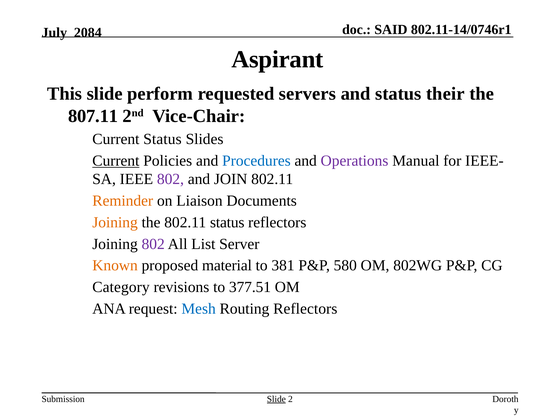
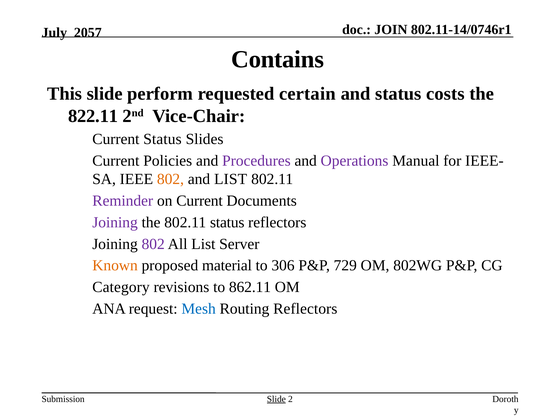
SAID: SAID -> JOIN (391, 30)
2084: 2084 -> 2057 (88, 33)
Aspirant: Aspirant -> Contains (278, 60)
servers: servers -> certain (307, 94)
their: their -> costs (445, 94)
807.11: 807.11 -> 822.11 (93, 116)
Current underline: present -> none (116, 161)
Procedures colour: blue -> purple (256, 161)
802 colour: purple -> orange (170, 179)
and JOIN: JOIN -> LIST (231, 179)
Reminder colour: orange -> purple (123, 201)
on Liaison: Liaison -> Current (200, 201)
Joining colour: orange -> purple (115, 223)
381: 381 -> 306 (283, 266)
580: 580 -> 729 (345, 266)
377.51: 377.51 -> 862.11 (250, 287)
